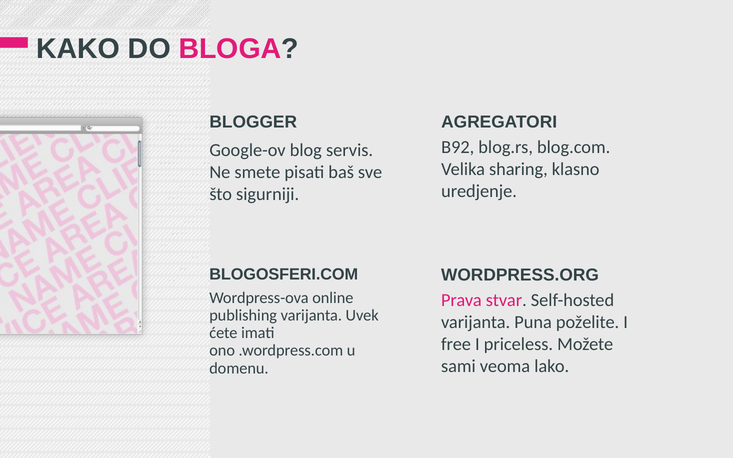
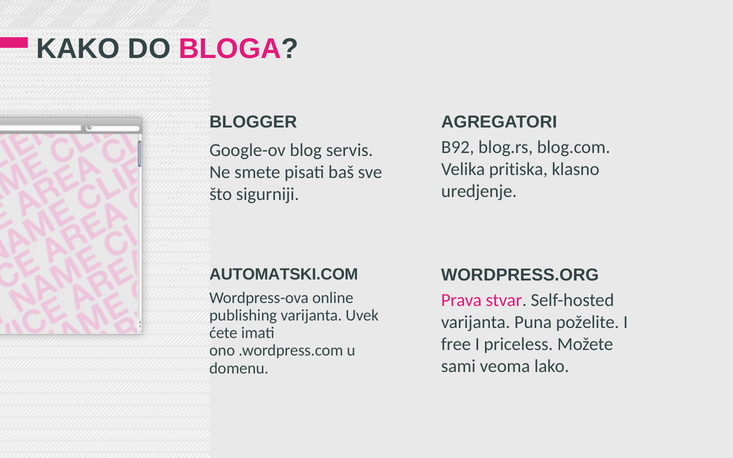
sharing: sharing -> pritiska (518, 169)
BLOGOSFERI.COM: BLOGOSFERI.COM -> AUTOMATSKI.COM (284, 274)
